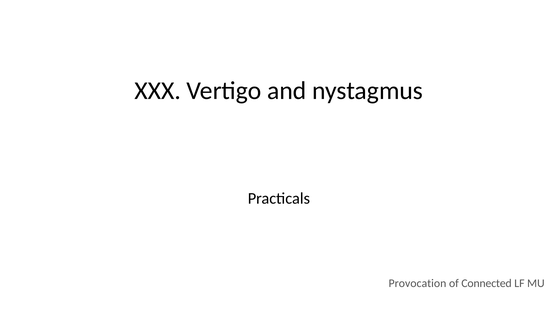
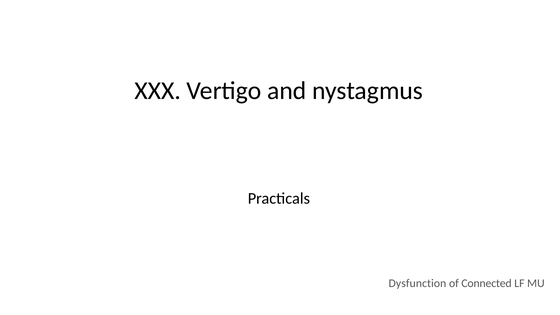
Provocation: Provocation -> Dysfunction (417, 283)
